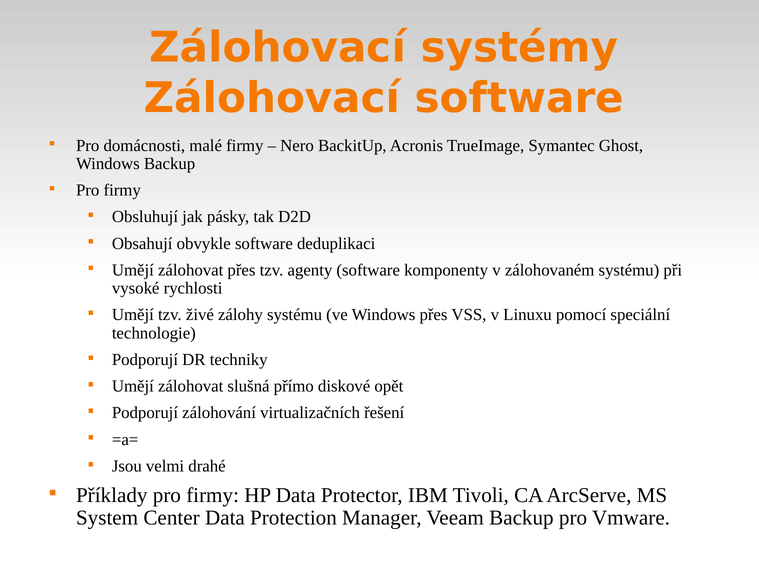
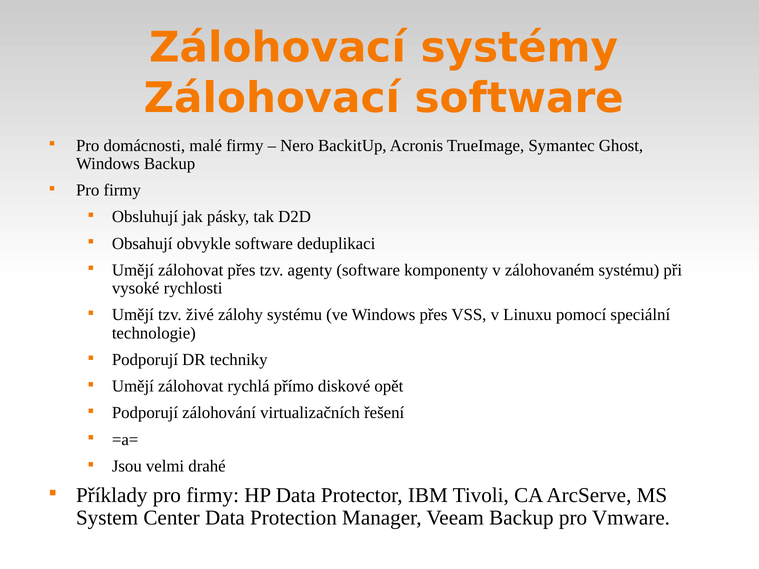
slušná: slušná -> rychlá (249, 386)
